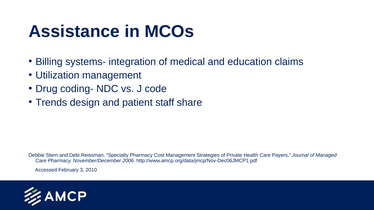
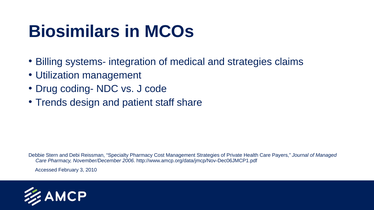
Assistance: Assistance -> Biosimilars (74, 31)
and education: education -> strategies (250, 62)
